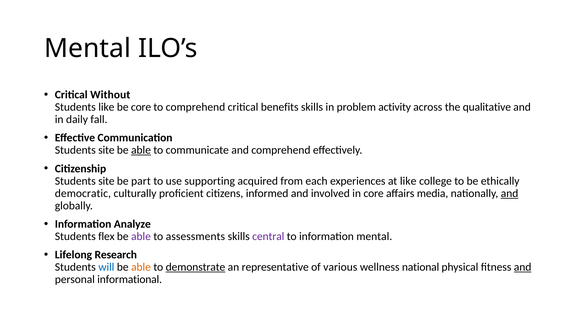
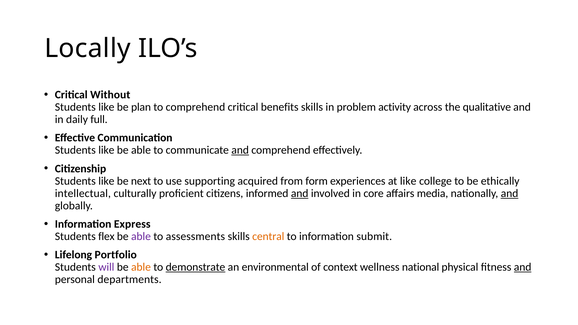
Mental: Mental -> Locally (87, 49)
be core: core -> plan (141, 107)
fall: fall -> full (99, 120)
site: site -> like (106, 150)
able underline: present -> none (141, 150)
and underline: none -> present (240, 150)
site: site -> like (106, 181)
part: part -> next (141, 181)
each: each -> form (317, 181)
democratic: democratic -> intellectual (83, 193)
and underline: none -> present (300, 193)
Analyze: Analyze -> Express (132, 224)
central colour: purple -> orange (268, 236)
information mental: mental -> submit (374, 236)
Research: Research -> Portfolio (116, 255)
will colour: blue -> purple (106, 267)
representative: representative -> environmental (275, 267)
various: various -> context (340, 267)
informational: informational -> departments (130, 280)
